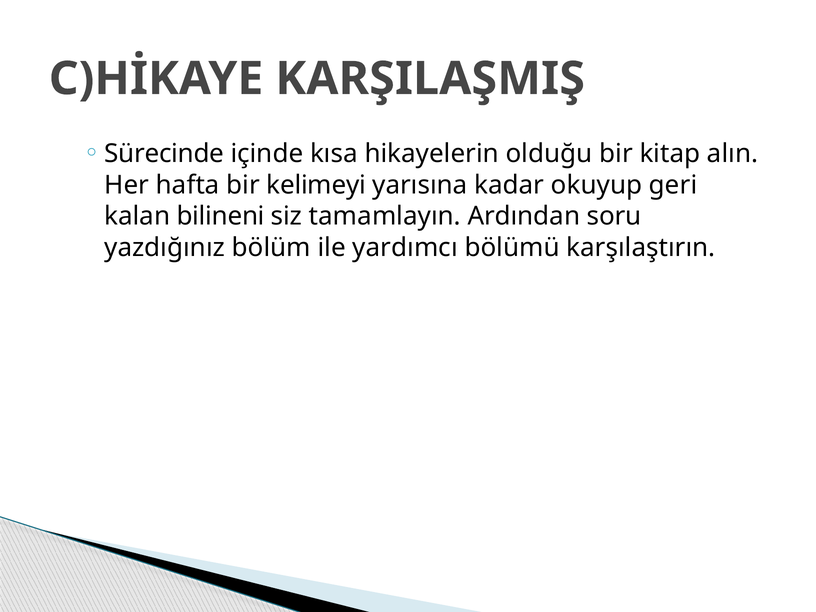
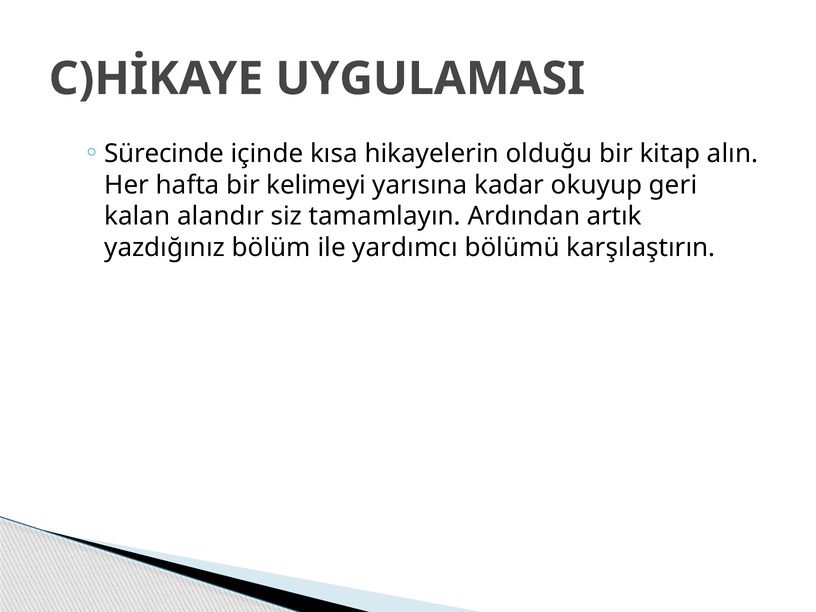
KARŞILAŞMIŞ: KARŞILAŞMIŞ -> UYGULAMASI (430, 79)
bilineni: bilineni -> alandır (220, 216)
soru: soru -> artık (614, 216)
